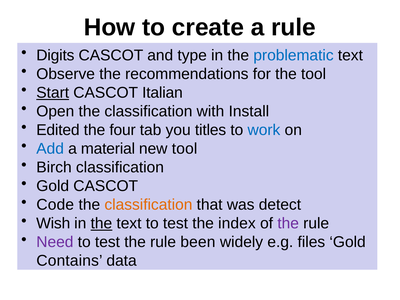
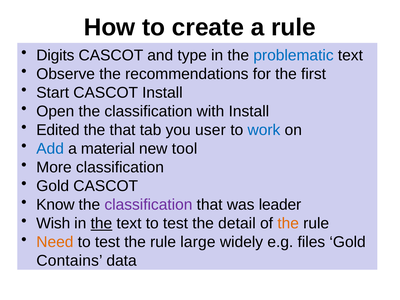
the tool: tool -> first (314, 74)
Start underline: present -> none (53, 93)
CASCOT Italian: Italian -> Install (162, 93)
the four: four -> that (123, 130)
titles: titles -> user (210, 130)
Birch: Birch -> More (54, 167)
Code: Code -> Know (55, 205)
classification colour: orange -> purple (148, 205)
detect: detect -> leader (280, 205)
index: index -> detail (237, 223)
the colour: purple -> orange (288, 223)
Need colour: purple -> orange (55, 242)
been: been -> large (198, 242)
